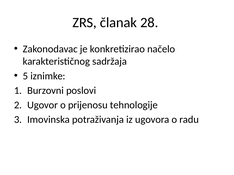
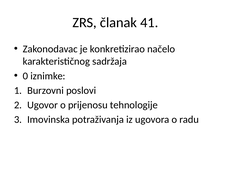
28: 28 -> 41 (149, 23)
5: 5 -> 0 (25, 76)
